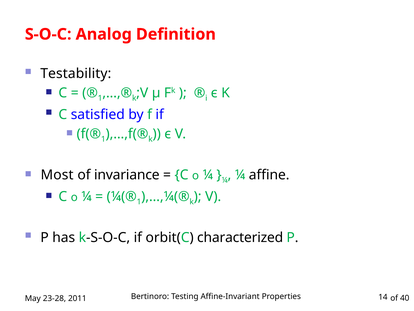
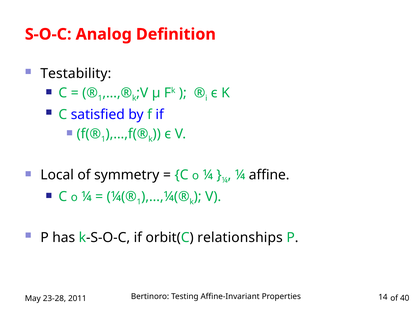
Most: Most -> Local (57, 175)
invariance: invariance -> symmetry (127, 175)
characterized: characterized -> relationships (240, 237)
